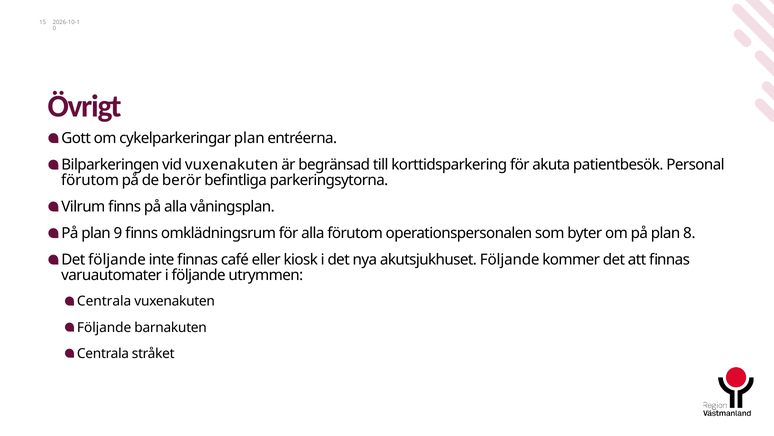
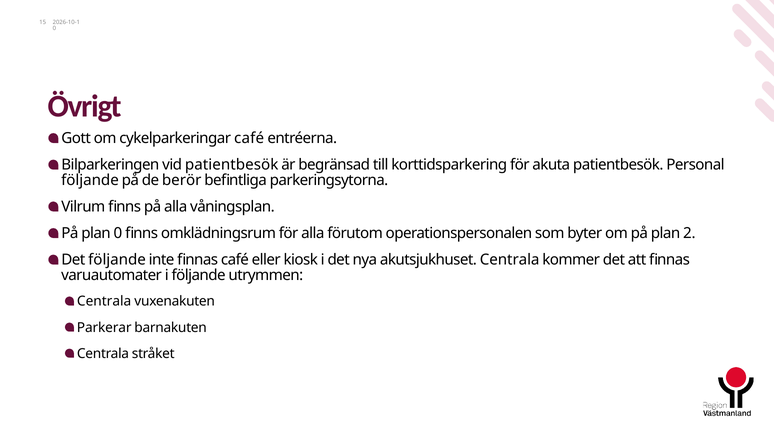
cykelparkeringar plan: plan -> café (249, 138)
vid vuxenakuten: vuxenakuten -> patientbesök (232, 165)
förutom: förutom -> följande (90, 180)
plan 9: 9 -> 0 (118, 233)
8: 8 -> 2 (689, 233)
akutsjukhuset Följande: Följande -> Centrala (510, 260)
Följande: Följande -> Parkerar (104, 327)
